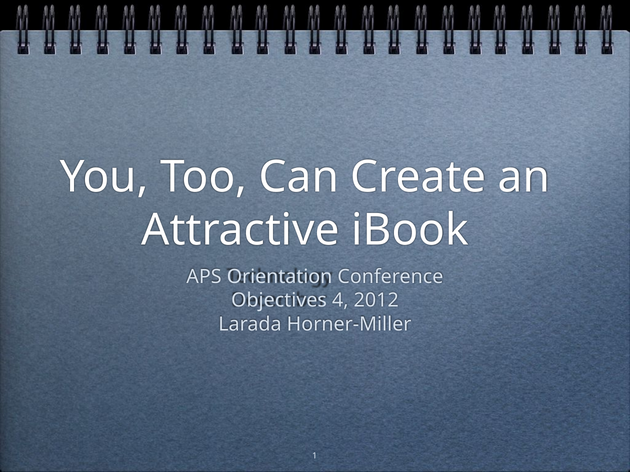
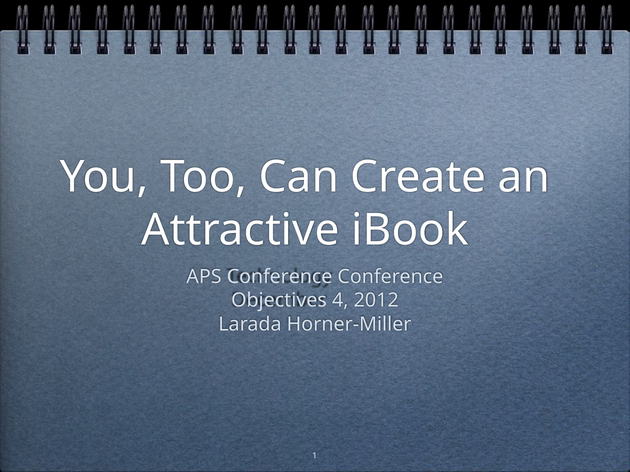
APS Orientation: Orientation -> Conference (280, 277)
